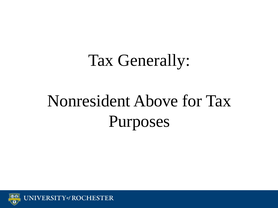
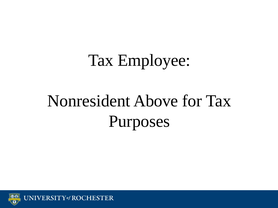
Generally: Generally -> Employee (154, 60)
